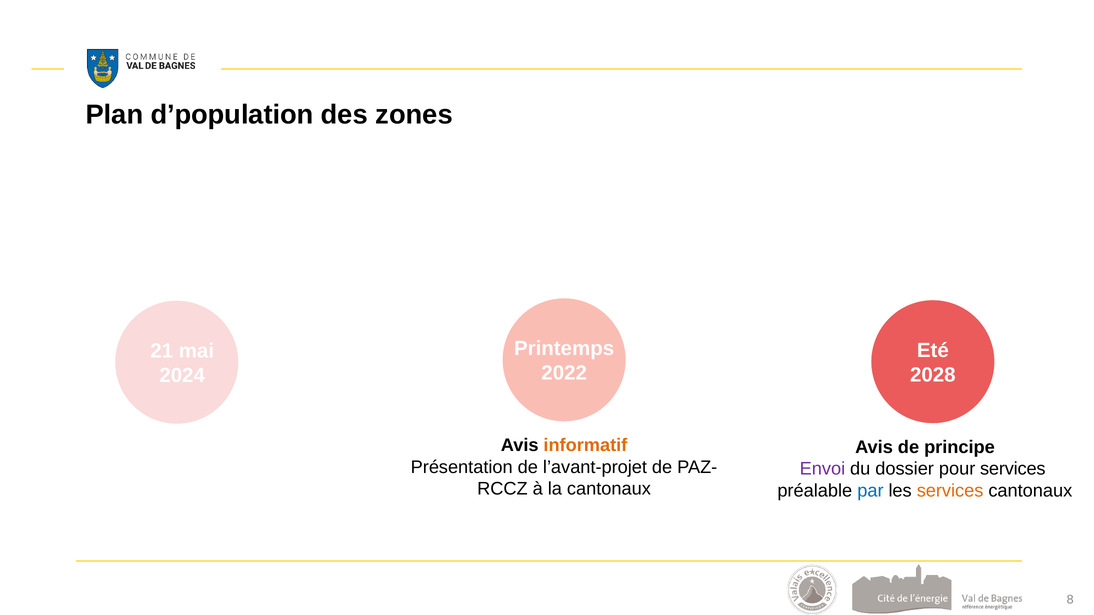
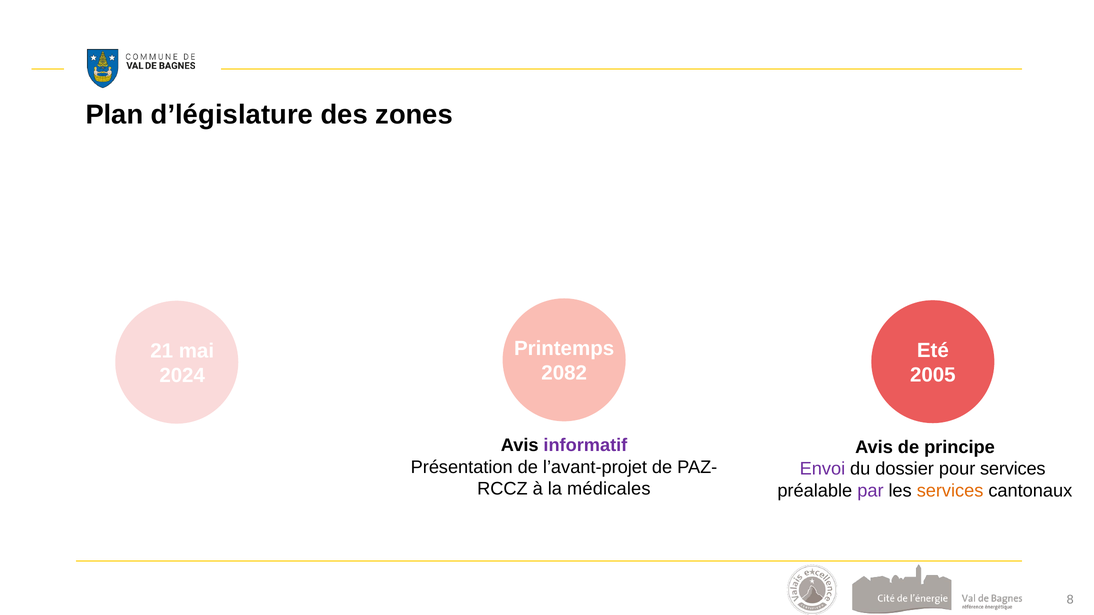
d’population: d’population -> d’législature (232, 115)
2022: 2022 -> 2082 (564, 373)
2028: 2028 -> 2005 (933, 375)
informatif colour: orange -> purple (585, 445)
la cantonaux: cantonaux -> médicales (609, 489)
par colour: blue -> purple (870, 491)
